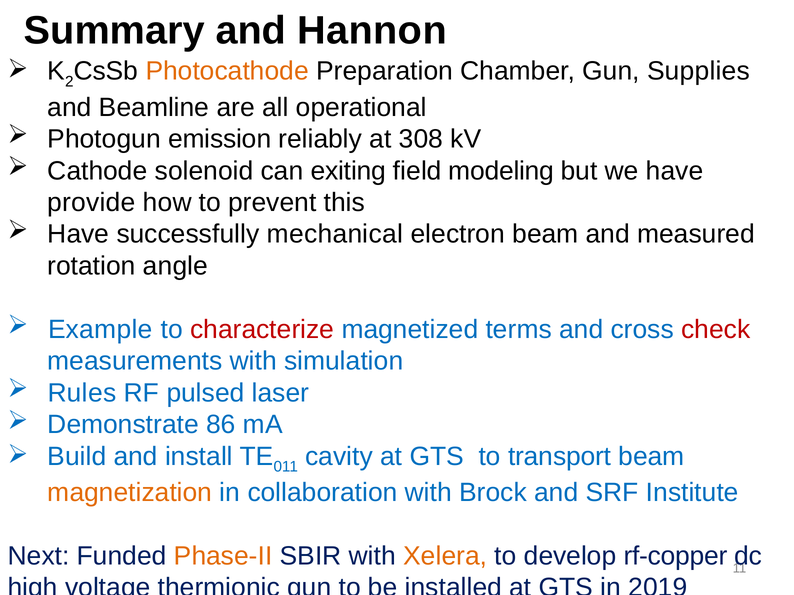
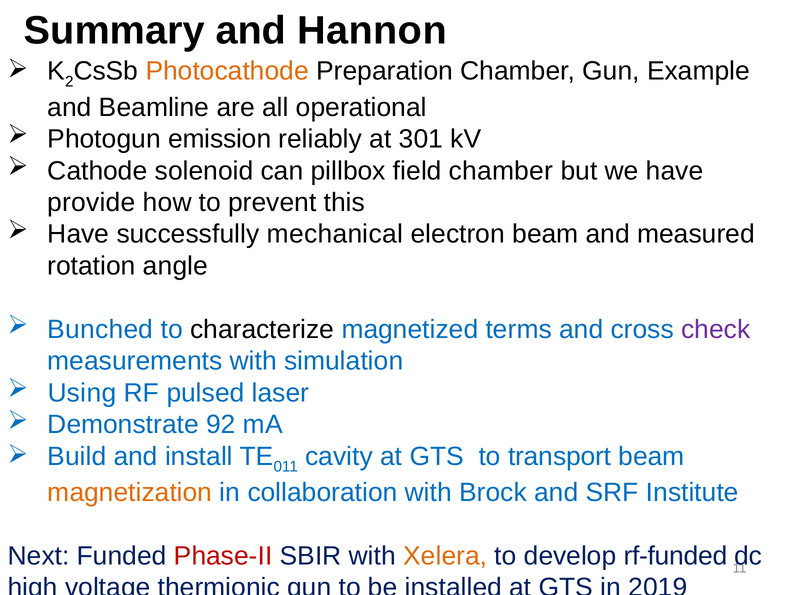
Supplies: Supplies -> Example (699, 71)
308: 308 -> 301 (421, 139)
exiting: exiting -> pillbox (348, 171)
field modeling: modeling -> chamber (501, 171)
Example: Example -> Bunched (100, 330)
characterize colour: red -> black (262, 330)
check colour: red -> purple (716, 330)
Rules: Rules -> Using (82, 393)
86: 86 -> 92 (221, 425)
Phase-II colour: orange -> red (223, 556)
rf-copper: rf-copper -> rf-funded (675, 556)
